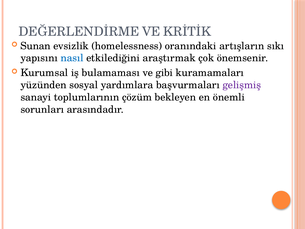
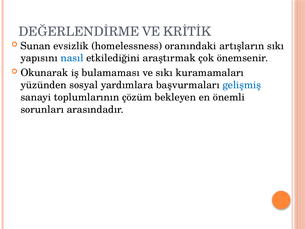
Kurumsal: Kurumsal -> Okunarak (44, 73)
ve gibi: gibi -> sıkı (164, 73)
gelişmiş colour: purple -> blue (242, 85)
